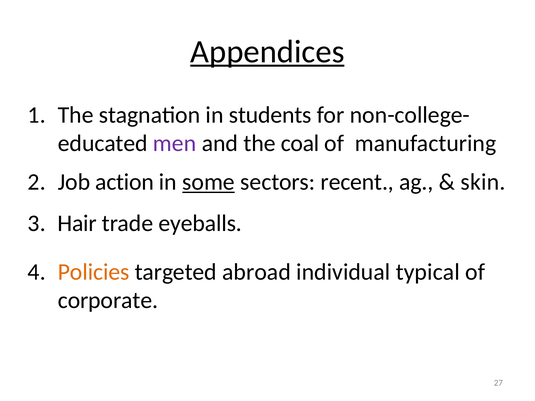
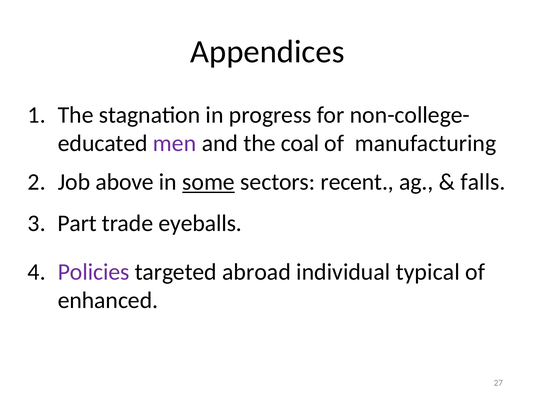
Appendices underline: present -> none (267, 52)
students: students -> progress (270, 115)
action: action -> above (125, 182)
skin: skin -> falls (483, 182)
Hair: Hair -> Part (77, 224)
Policies colour: orange -> purple (94, 272)
corporate: corporate -> enhanced (108, 301)
